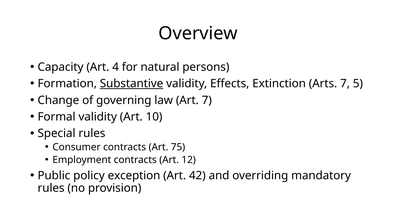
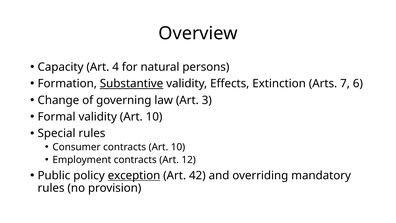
5: 5 -> 6 (358, 84)
Art 7: 7 -> 3 (207, 100)
contracts Art 75: 75 -> 10 (178, 147)
exception underline: none -> present (134, 175)
